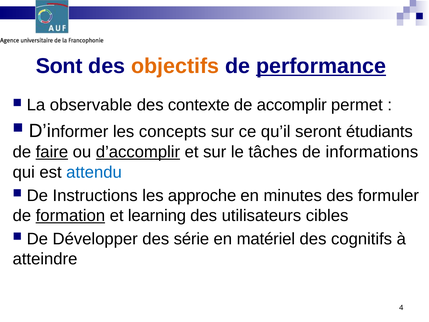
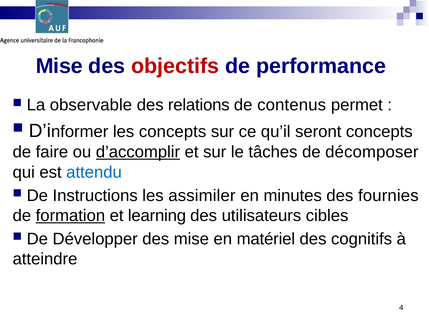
Sont: Sont -> Mise (59, 66)
objectifs colour: orange -> red (175, 66)
performance underline: present -> none (321, 66)
contexte: contexte -> relations (199, 105)
accomplir: accomplir -> contenus (292, 105)
seront étudiants: étudiants -> concepts (379, 132)
faire underline: present -> none (52, 152)
informations: informations -> décomposer (372, 152)
approche: approche -> assimiler (202, 195)
formuler: formuler -> fournies (388, 195)
des série: série -> mise (191, 239)
